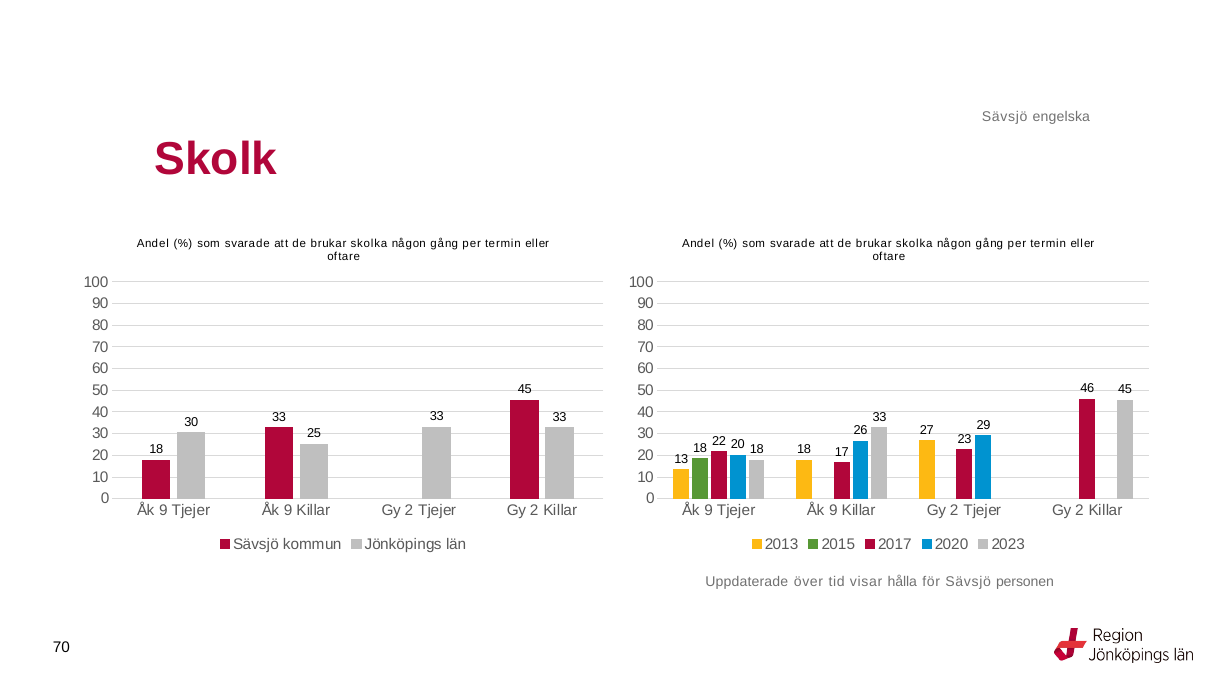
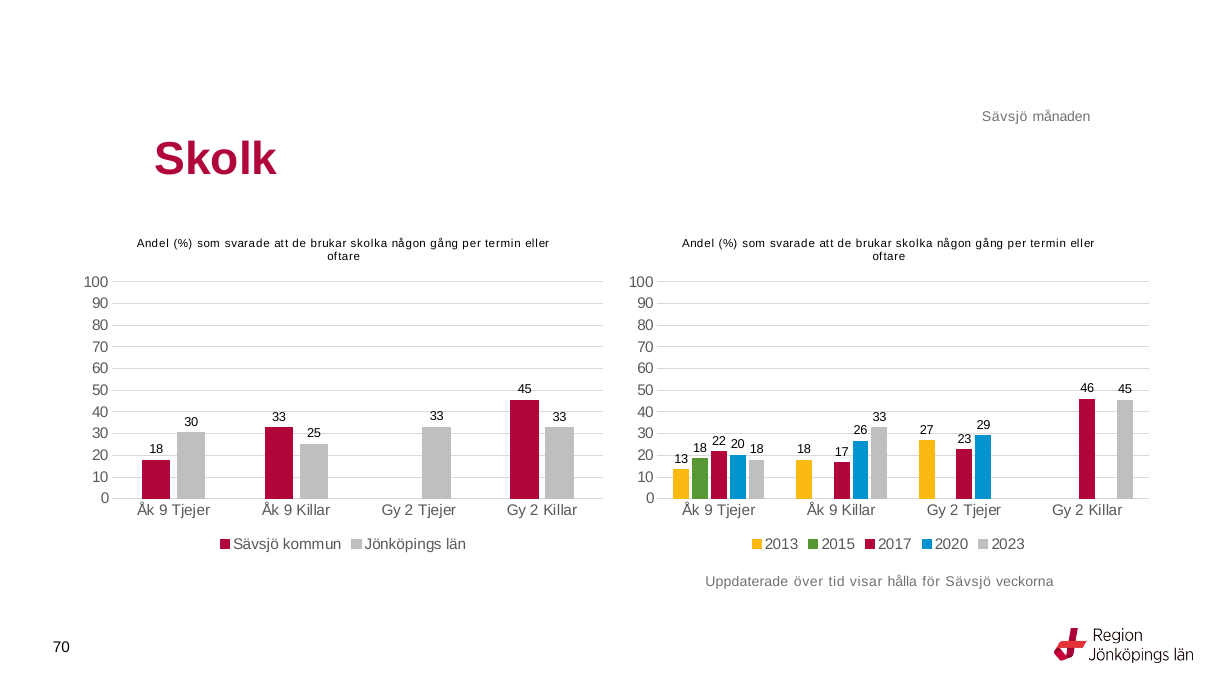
engelska: engelska -> månaden (1062, 117)
personen: personen -> veckorna (1025, 582)
